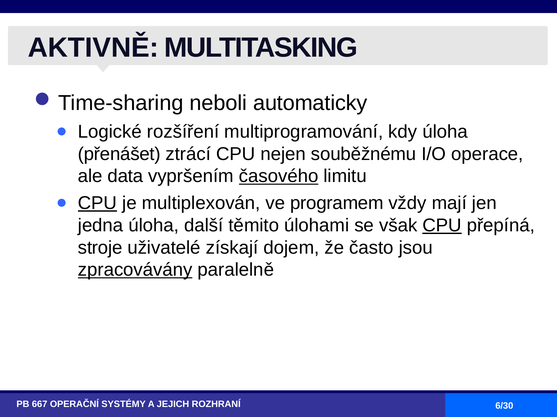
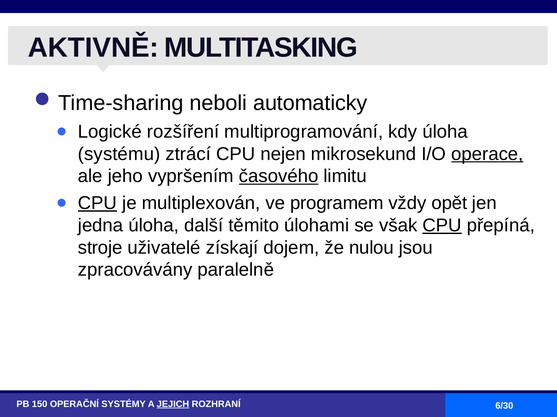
přenášet: přenášet -> systému (119, 154)
souběžnému: souběžnému -> mikrosekund (364, 154)
operace underline: none -> present (487, 154)
data: data -> jeho (125, 177)
mají: mají -> opět (449, 203)
často: často -> nulou (371, 248)
zpracovávány underline: present -> none (135, 270)
667: 667 -> 150 (40, 405)
JEJICH underline: none -> present (173, 405)
